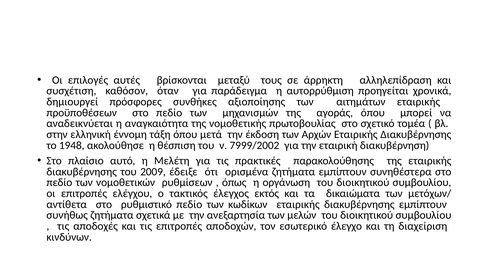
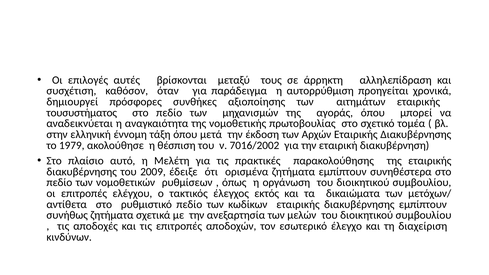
προϋποθέσεων: προϋποθέσεων -> τουσυστήματος (82, 113)
1948: 1948 -> 1979 (72, 145)
7999/2002: 7999/2002 -> 7016/2002 (254, 145)
